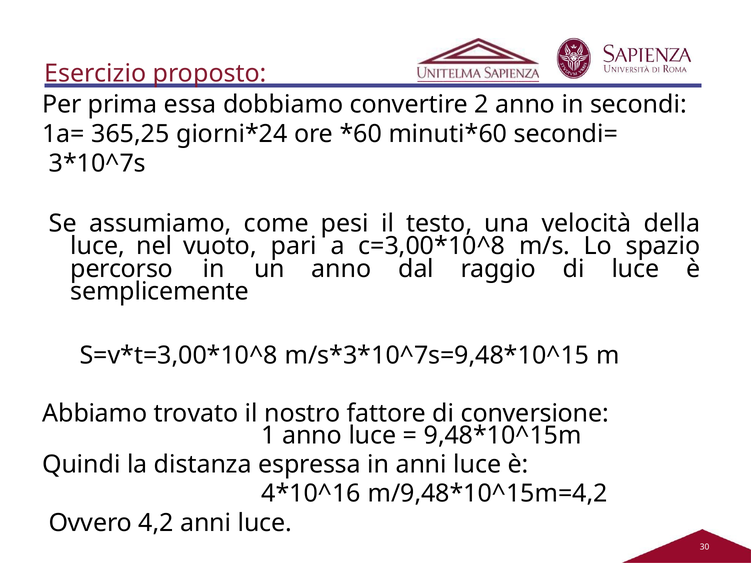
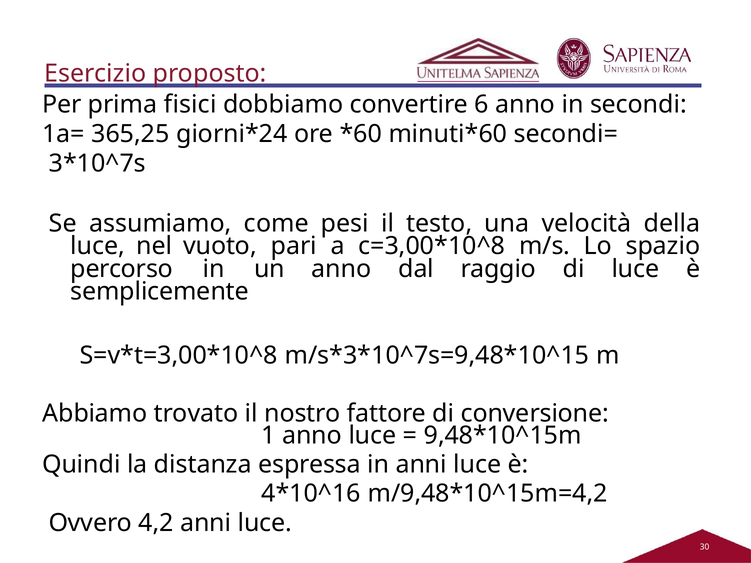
essa: essa -> fisici (190, 105)
2: 2 -> 6 (482, 105)
